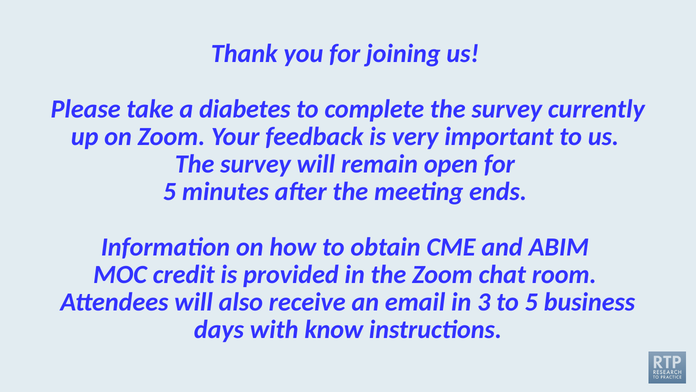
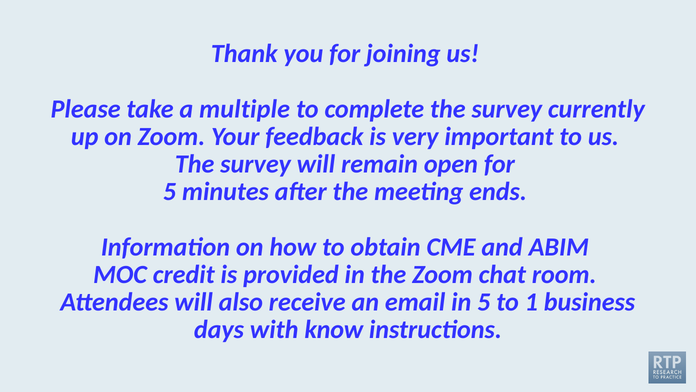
diabetes: diabetes -> multiple (245, 109)
in 3: 3 -> 5 (484, 302)
to 5: 5 -> 1 (531, 302)
